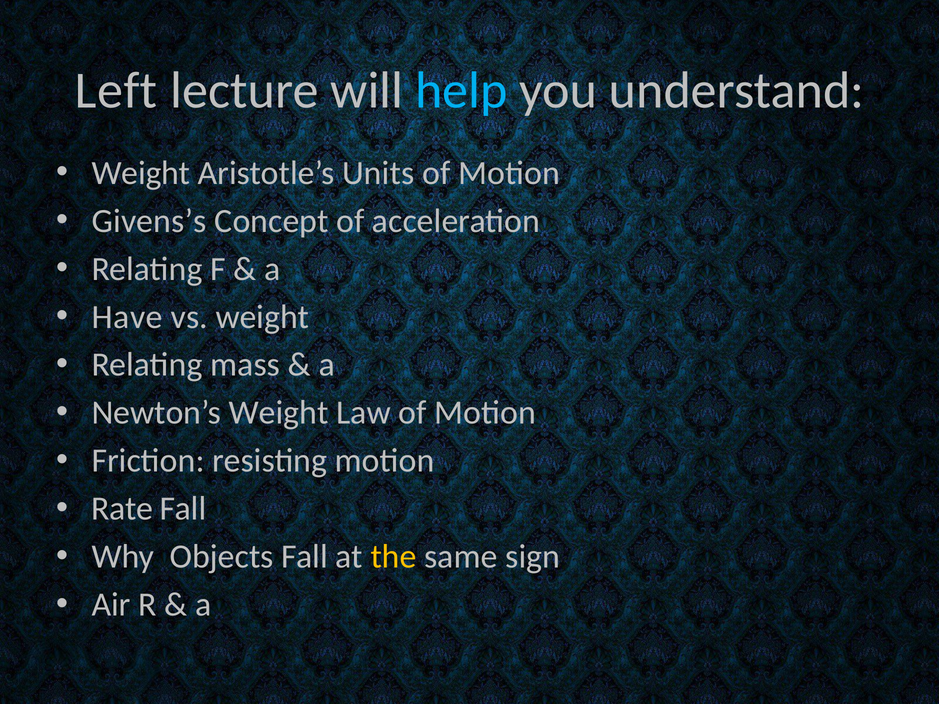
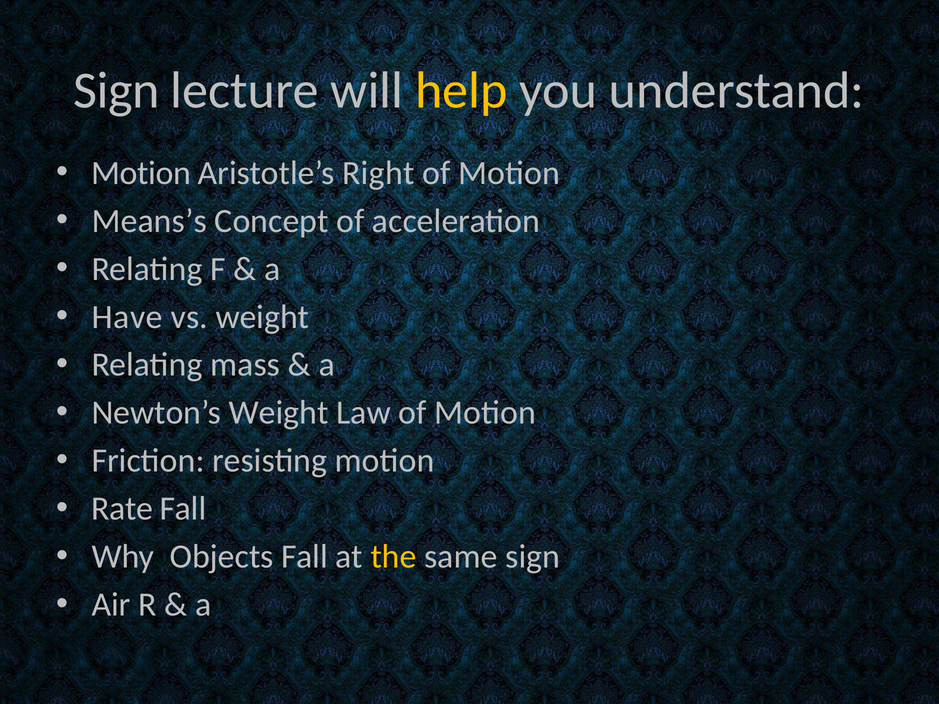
Left: Left -> Sign (117, 91)
help colour: light blue -> yellow (461, 91)
Weight: Weight -> Motion (141, 173)
Units: Units -> Right (378, 173)
Givens’s: Givens’s -> Means’s (149, 221)
